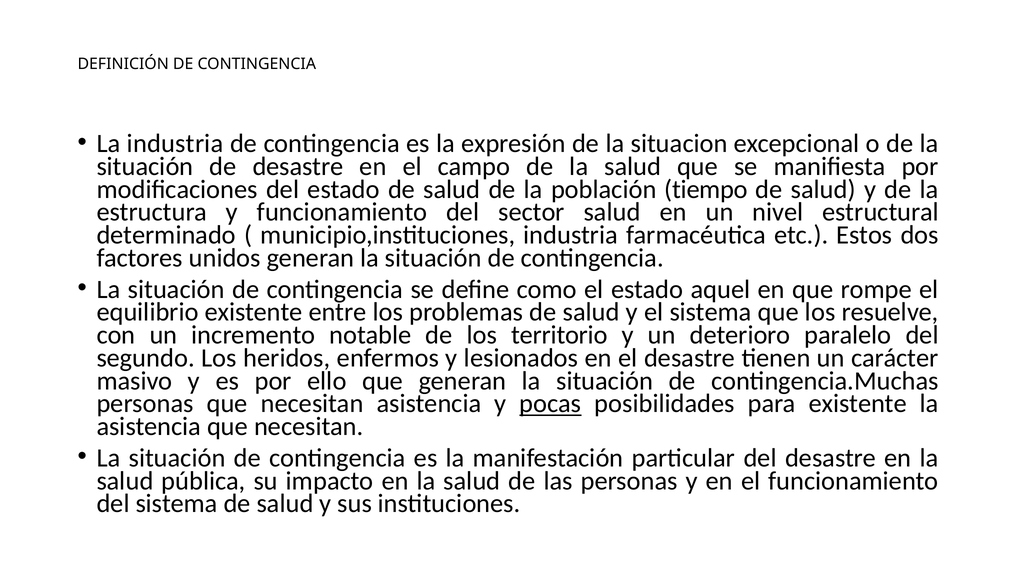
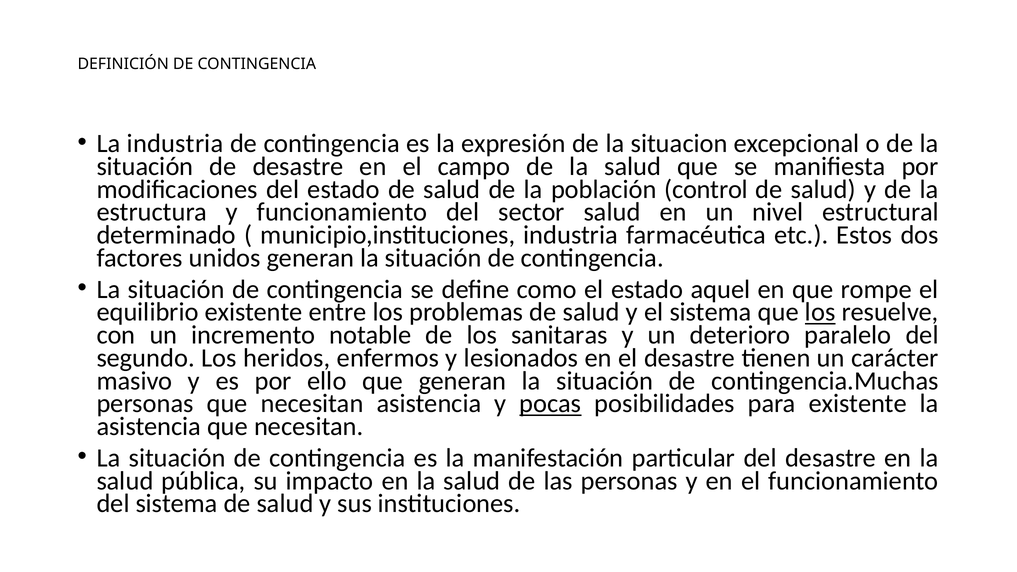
tiempo: tiempo -> control (706, 189)
los underline: none -> present (820, 312)
territorio: territorio -> sanitaras (559, 335)
